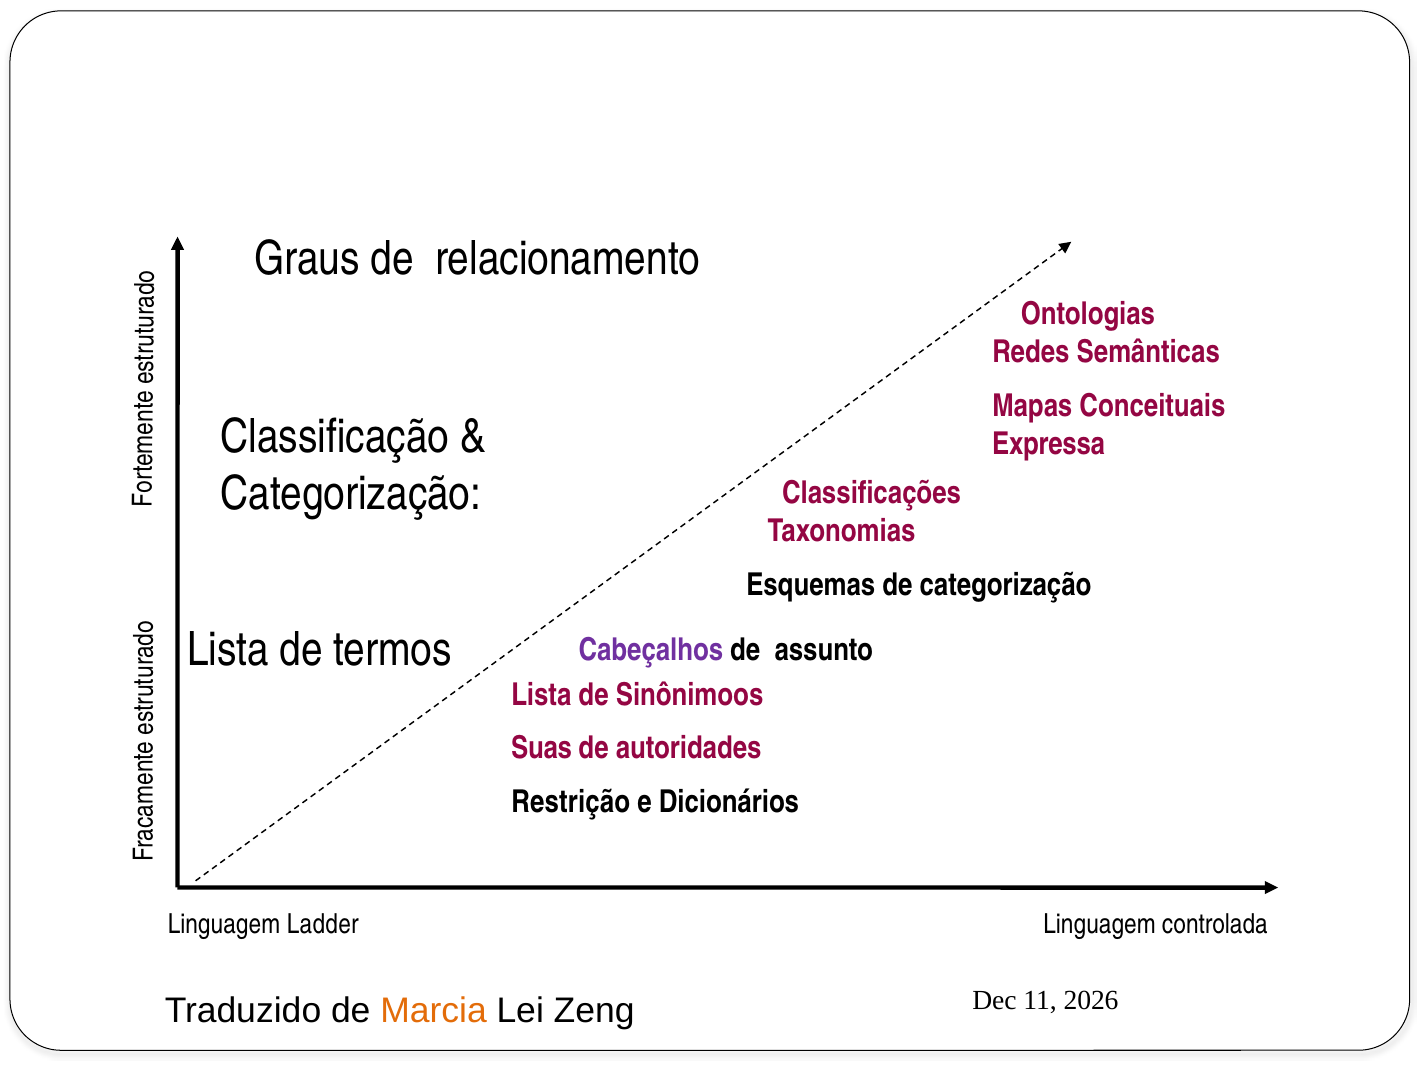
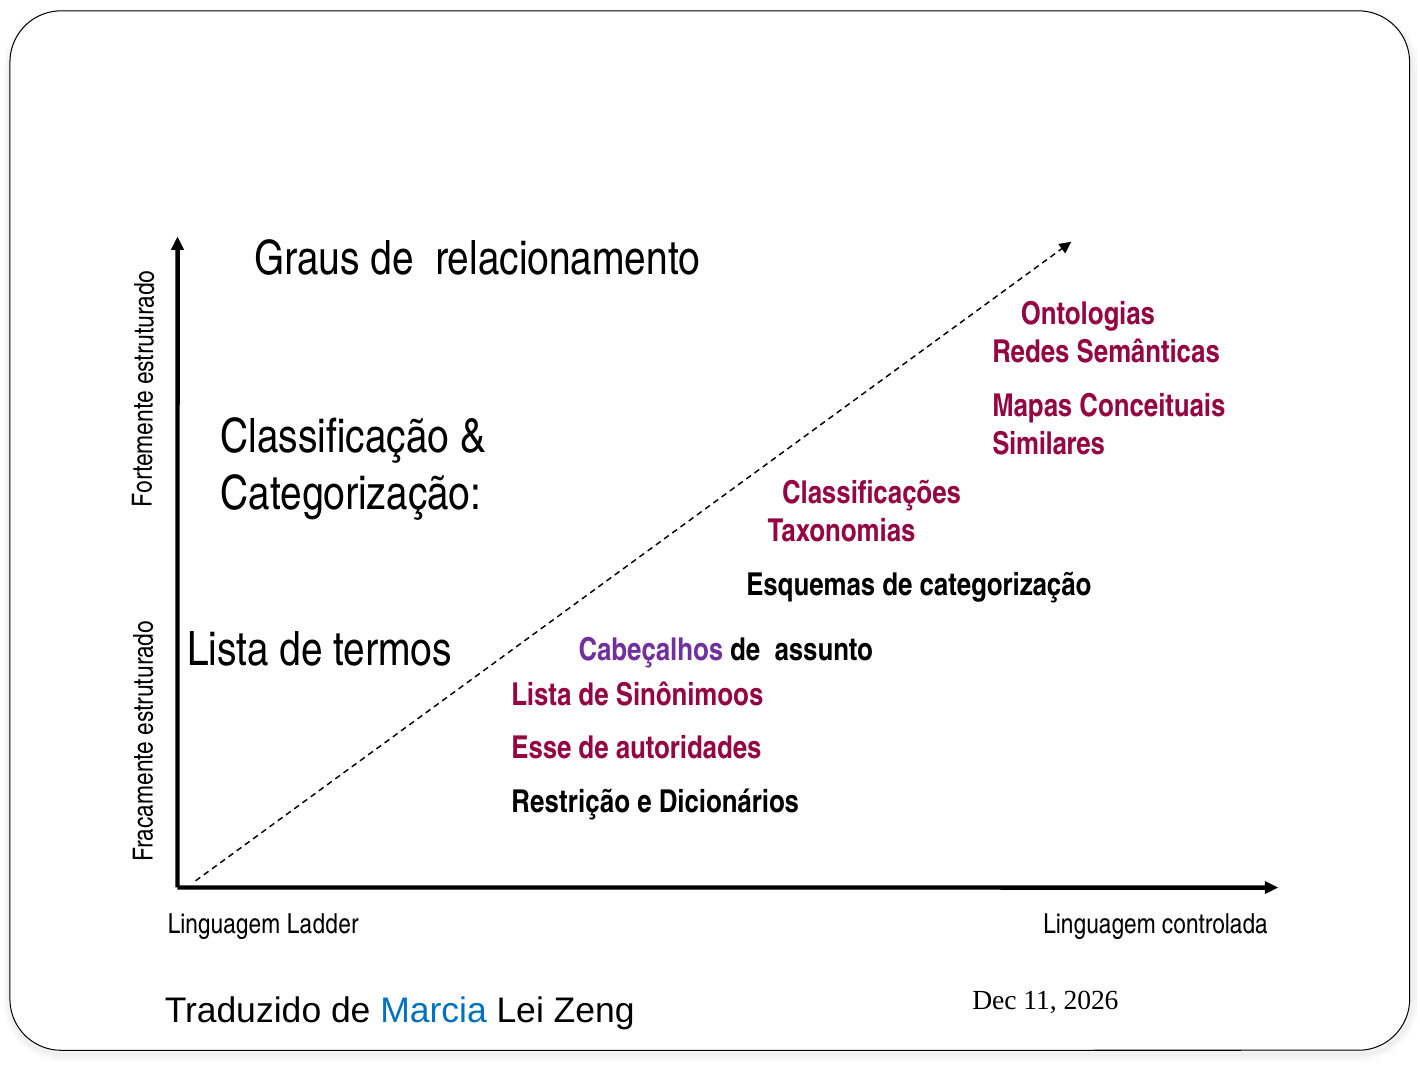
Expressa: Expressa -> Similares (1049, 444)
Suas: Suas -> Esse (541, 748)
Marcia colour: orange -> blue (434, 1011)
